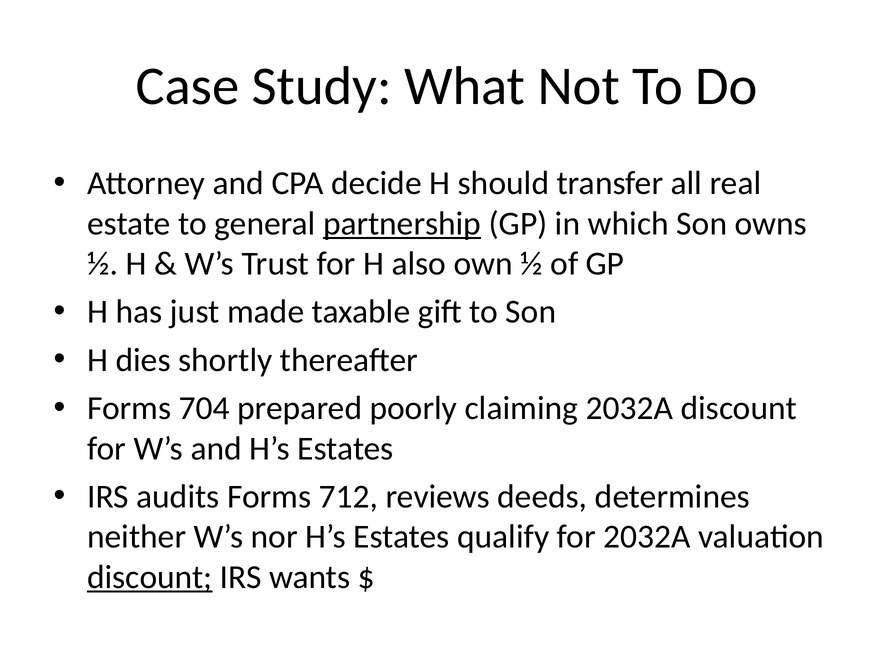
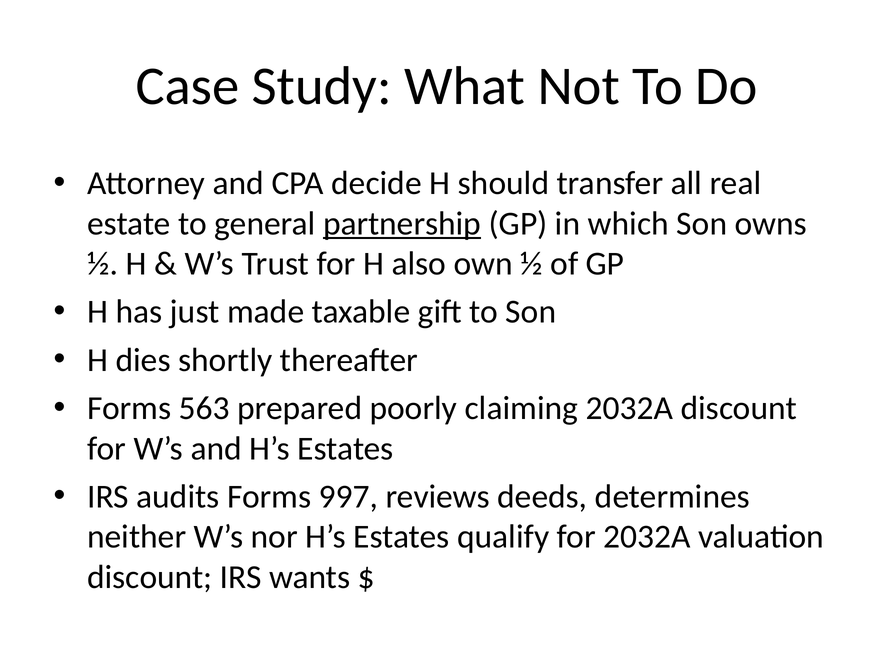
704: 704 -> 563 (204, 409)
712: 712 -> 997 (349, 497)
discount underline: present -> none (150, 578)
